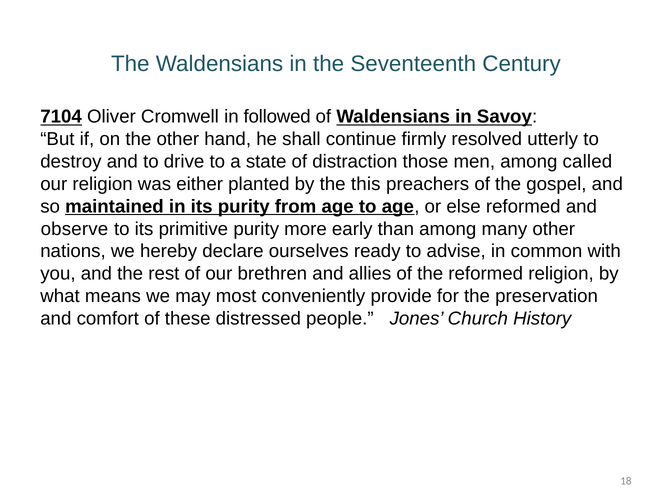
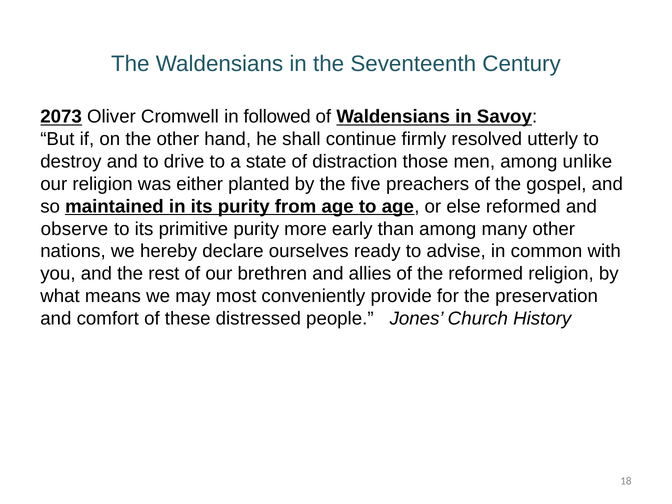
7104: 7104 -> 2073 (61, 117)
called: called -> unlike (587, 162)
this: this -> five (366, 184)
